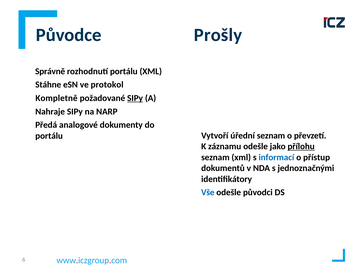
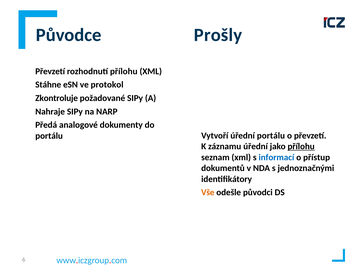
Správně: Správně -> Převzetí (50, 71)
rozhodnutí portálu: portálu -> přílohu (124, 71)
Kompletně: Kompletně -> Zkontroluje (57, 98)
SIPy underline: present -> none (135, 98)
úřední seznam: seznam -> portálu (271, 135)
záznamu odešle: odešle -> úřední (256, 146)
Vše colour: blue -> orange (208, 192)
